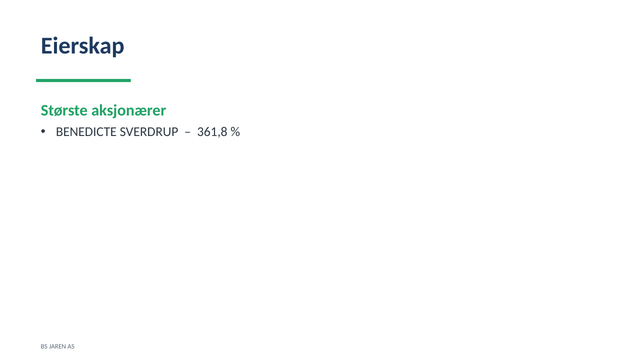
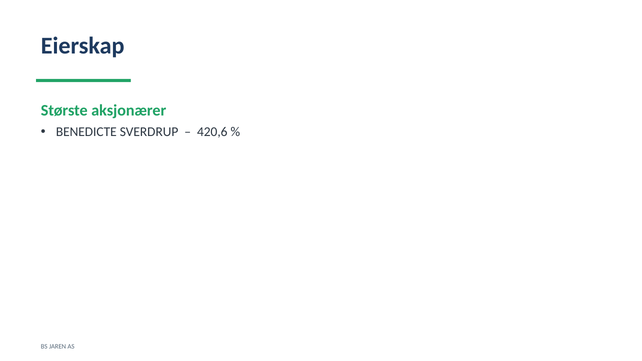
361,8: 361,8 -> 420,6 (212, 132)
